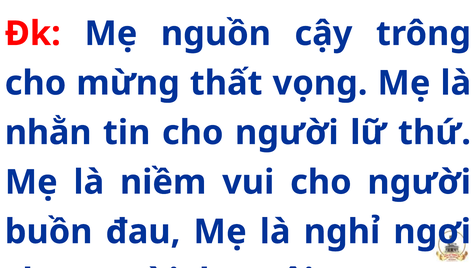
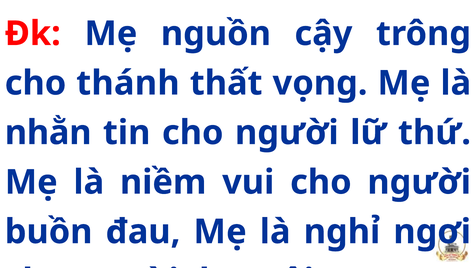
mừng: mừng -> thánh (128, 83)
